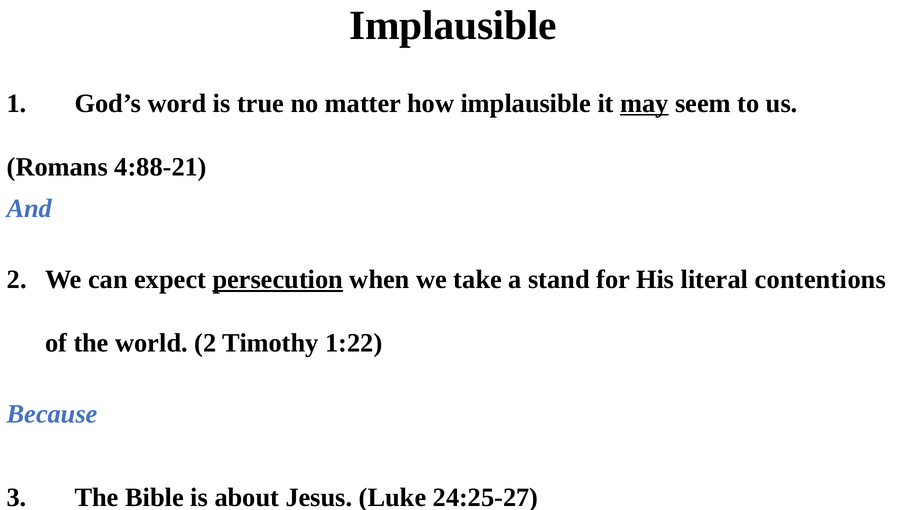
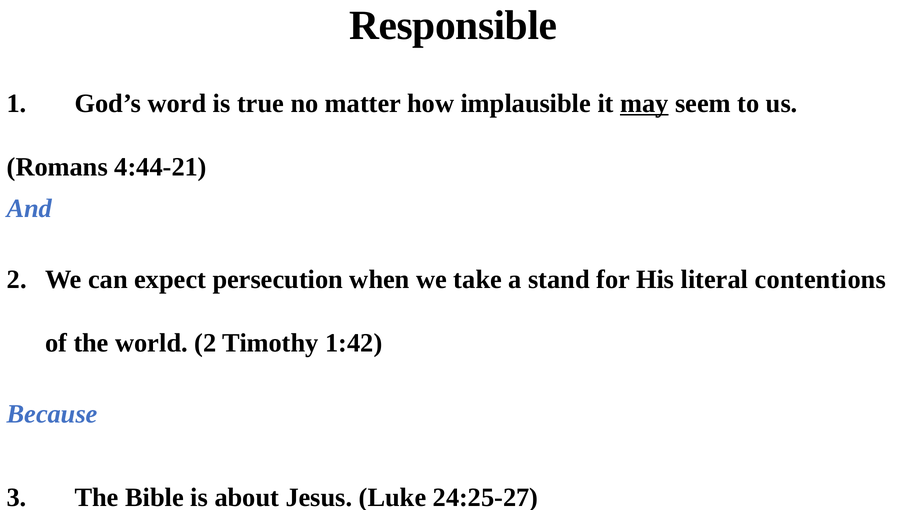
Implausible: Implausible -> Responsible (453, 26)
4:88-21: 4:88-21 -> 4:44-21 (161, 167)
persecution underline: present -> none (278, 279)
1:22: 1:22 -> 1:42 (354, 343)
